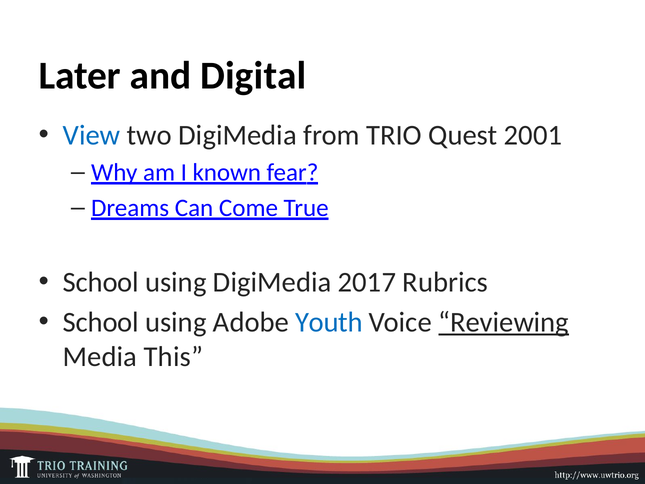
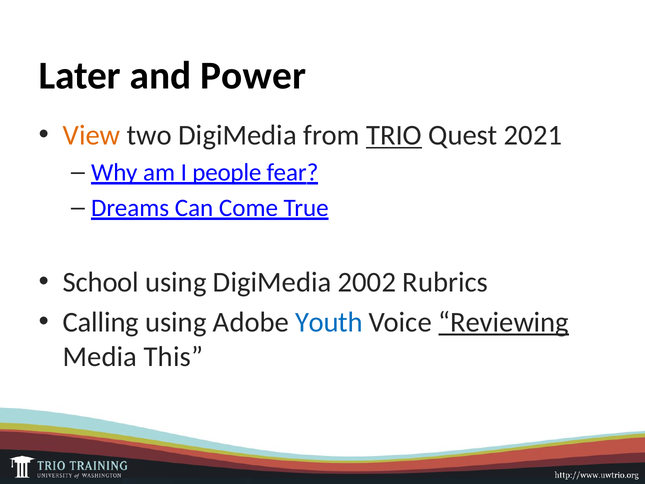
Digital: Digital -> Power (253, 76)
View colour: blue -> orange (92, 135)
TRIO underline: none -> present (394, 135)
2001: 2001 -> 2021 (533, 135)
known: known -> people (227, 172)
2017: 2017 -> 2002 (367, 282)
School: School -> Calling (101, 322)
